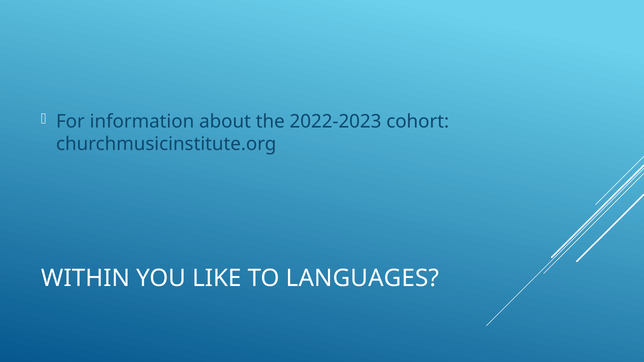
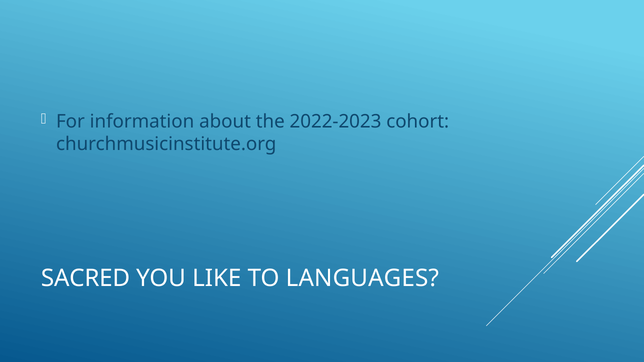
WITHIN: WITHIN -> SACRED (86, 278)
